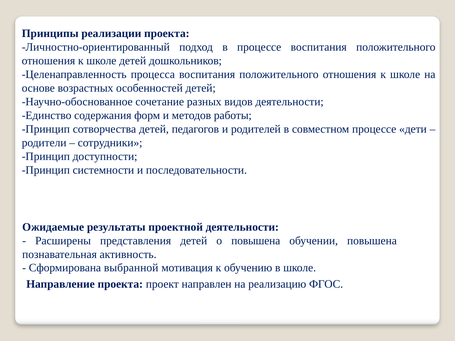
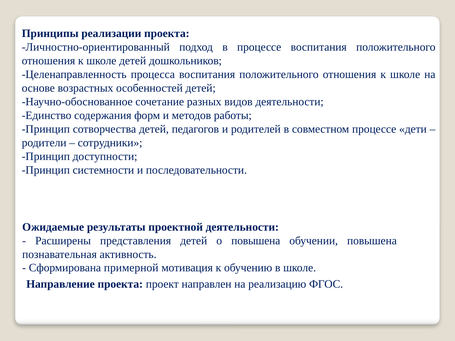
выбранной: выбранной -> примерной (131, 268)
